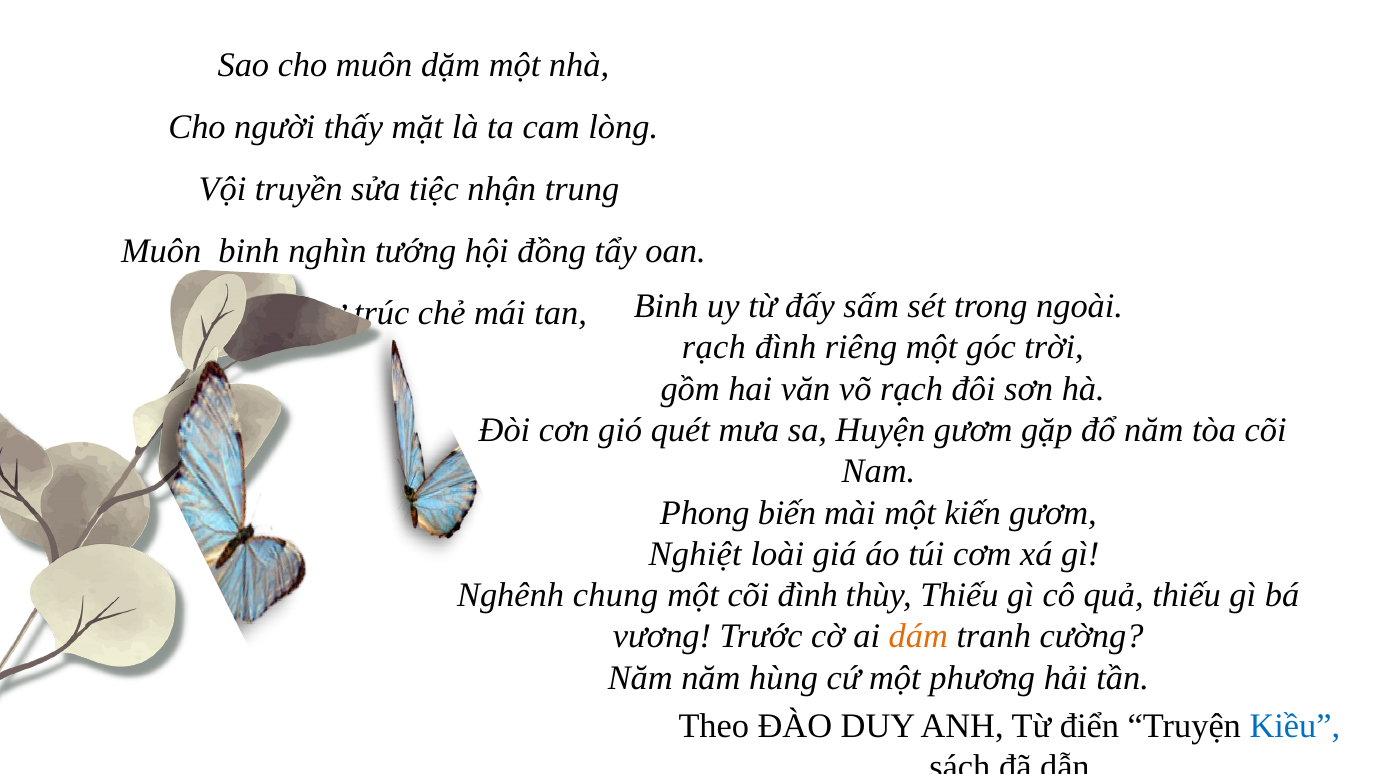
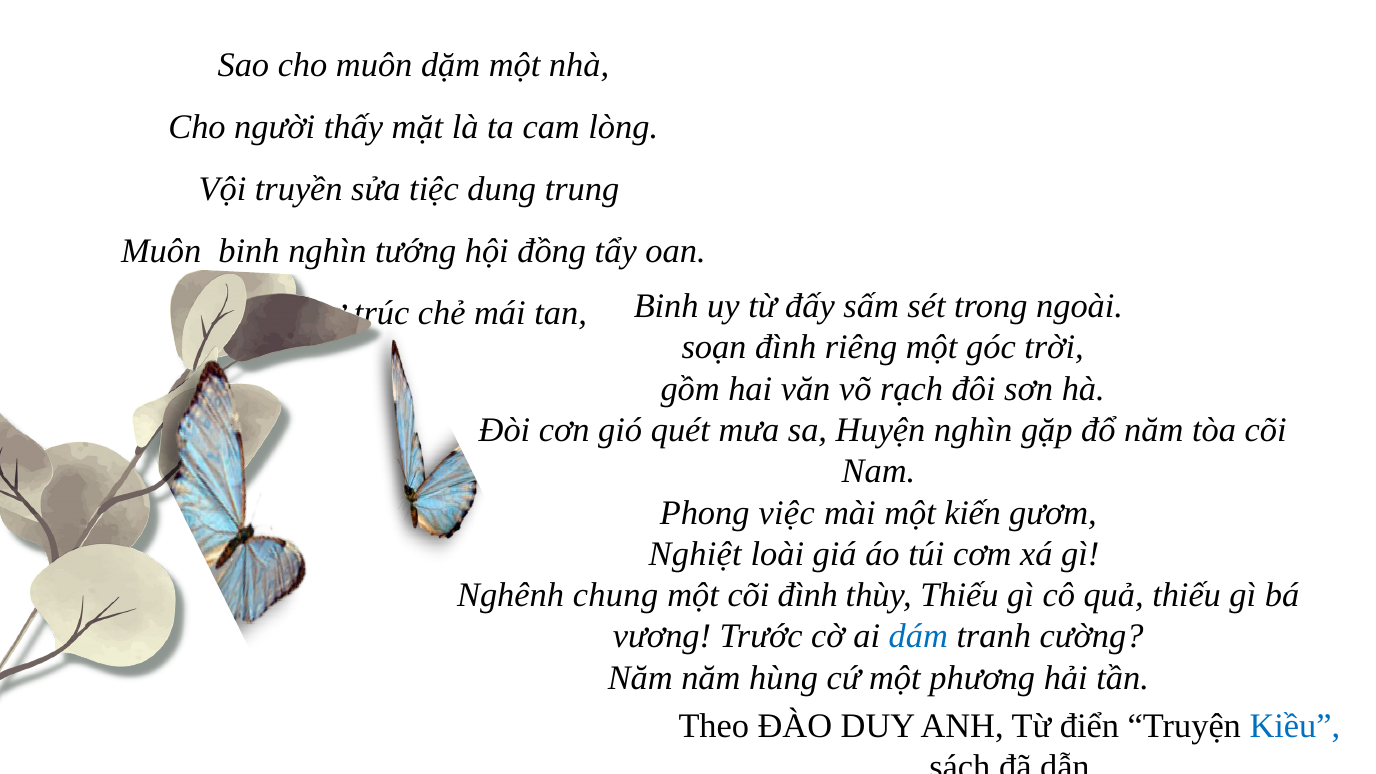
nhận: nhận -> dung (502, 189)
rạch: rạch -> soạn (714, 348)
Huyện gươm: gươm -> nghìn (973, 430)
biến: biến -> việc (787, 513)
dám colour: orange -> blue (918, 637)
